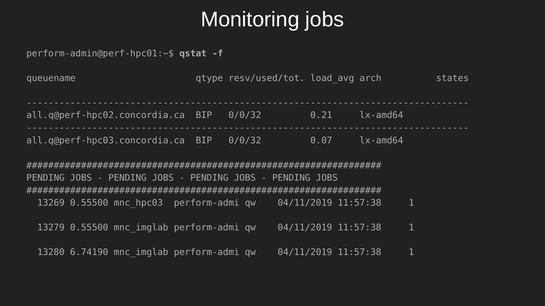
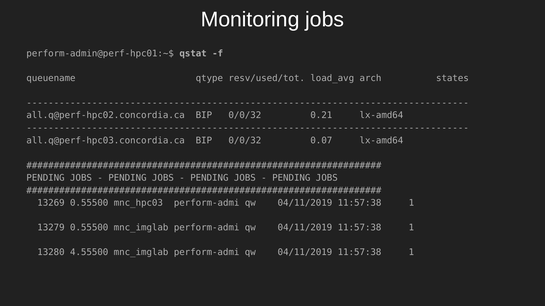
6.74190: 6.74190 -> 4.55500 (89, 253)
